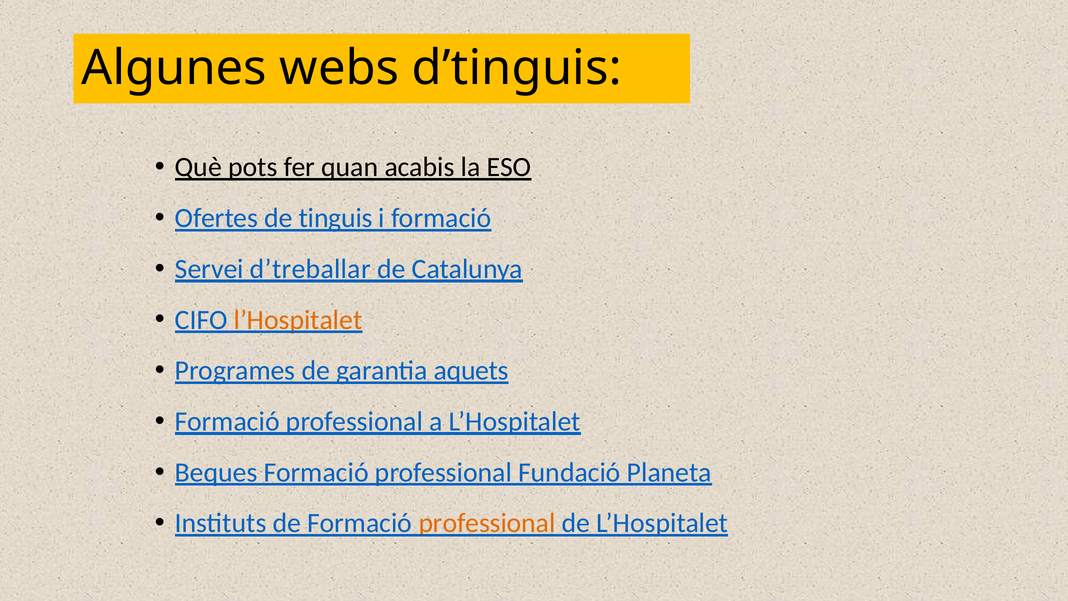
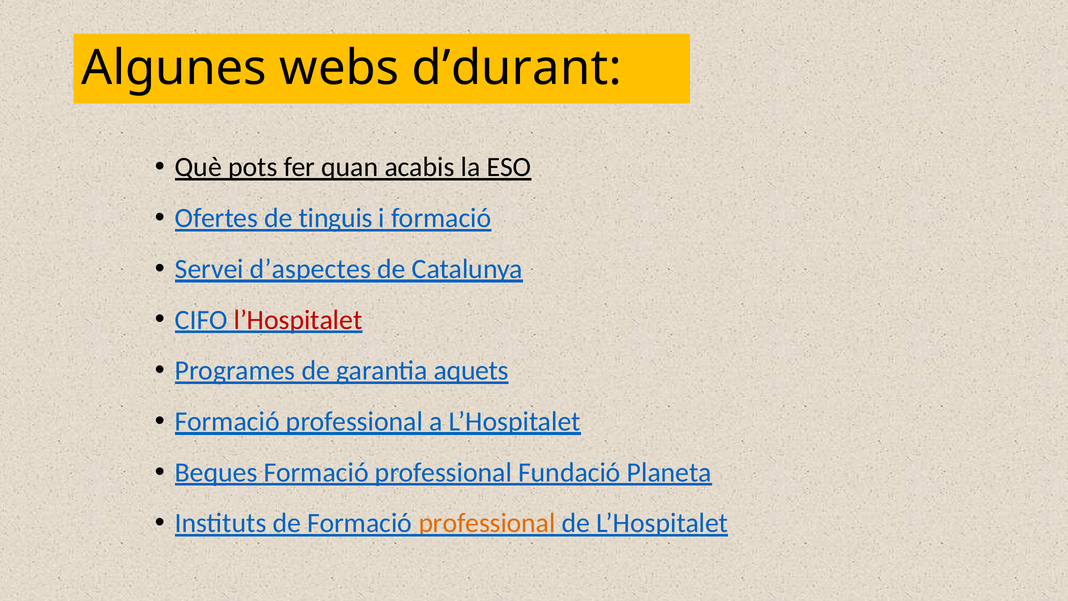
d’tinguis: d’tinguis -> d’durant (517, 68)
d’treballar: d’treballar -> d’aspectes (310, 269)
l’Hospitalet colour: orange -> red (298, 320)
